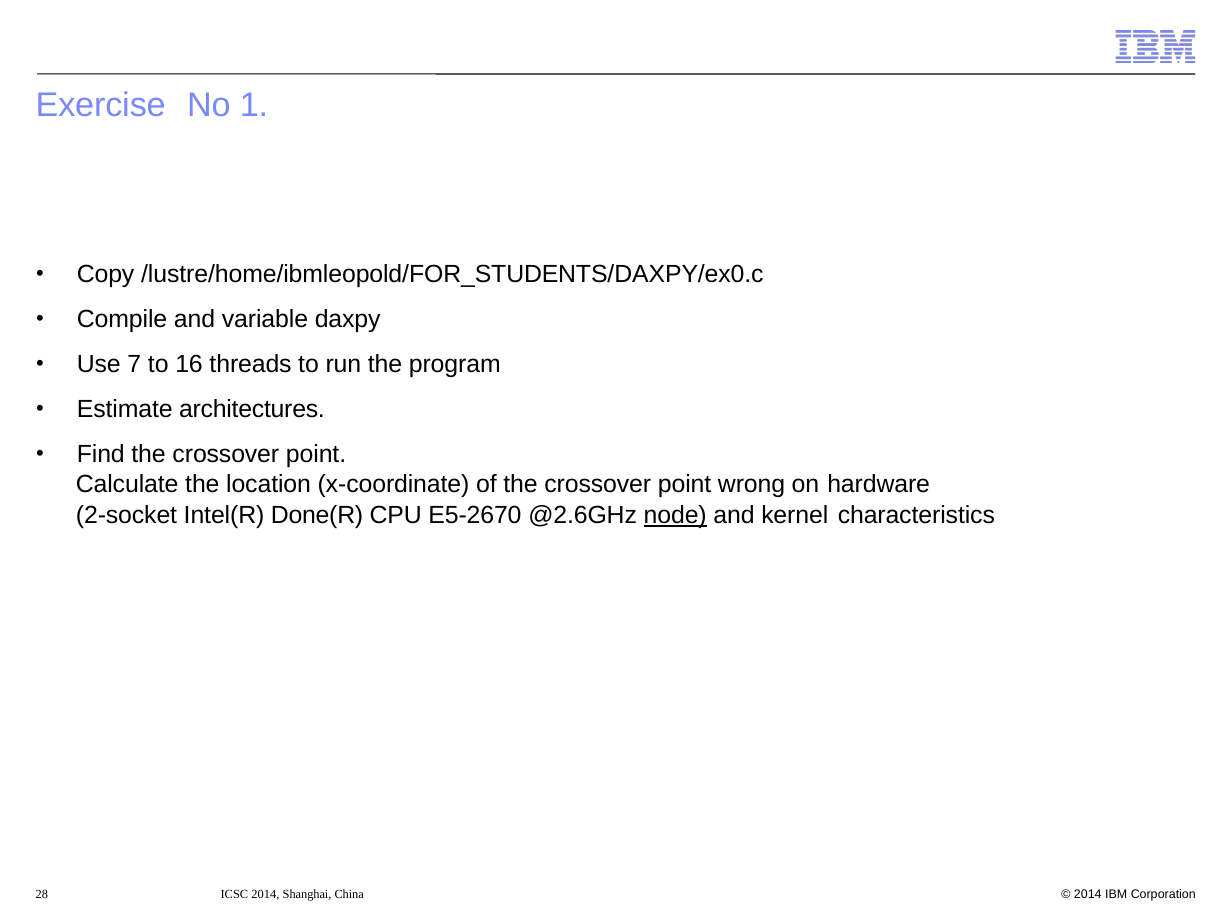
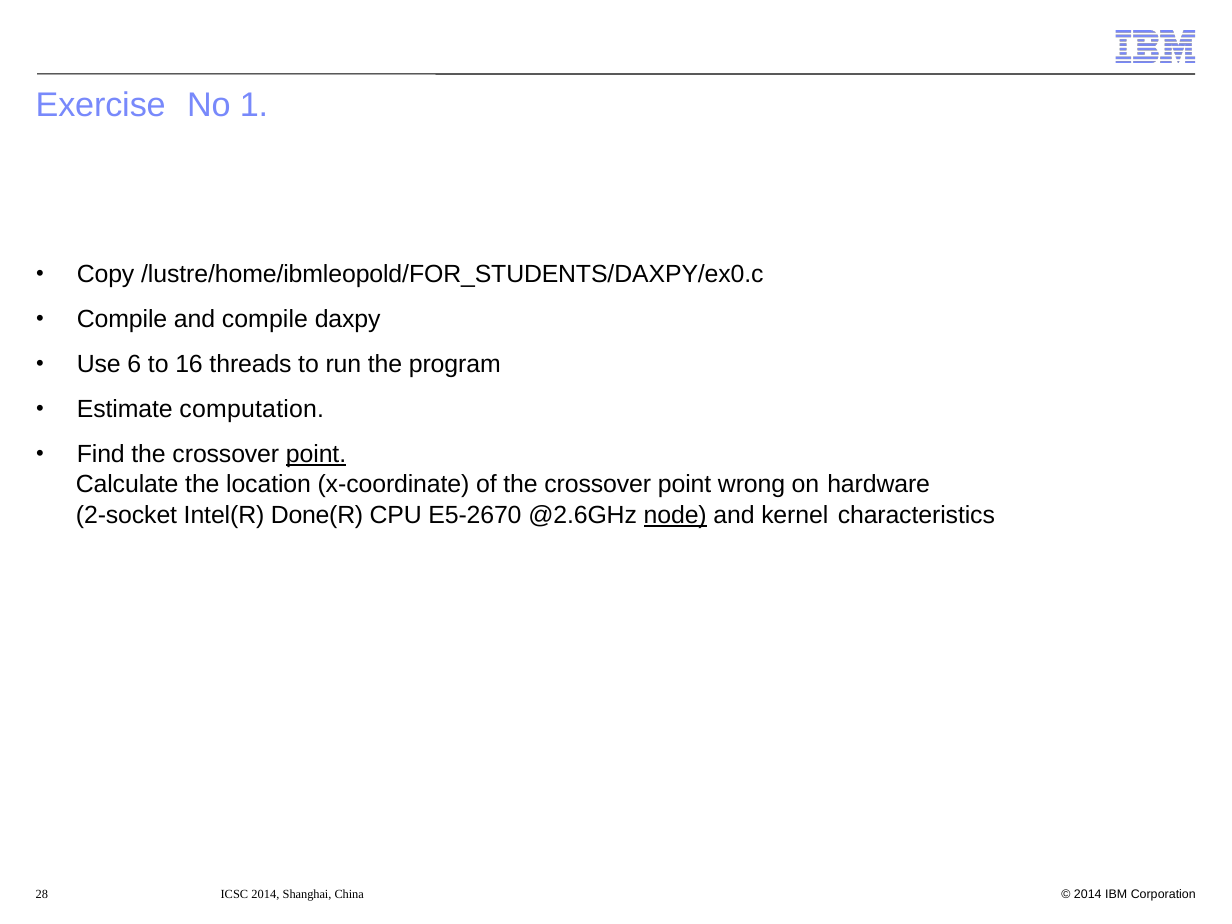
and variable: variable -> compile (265, 320)
7: 7 -> 6 (134, 365)
architectures: architectures -> computation (252, 410)
point underline: none -> present (316, 455)
